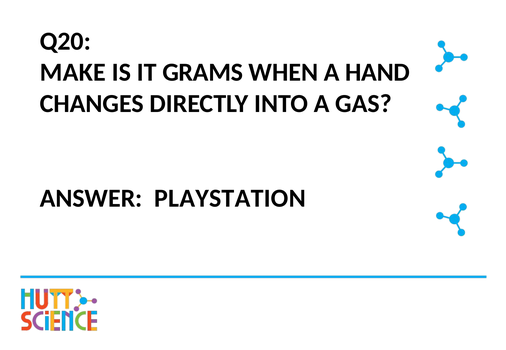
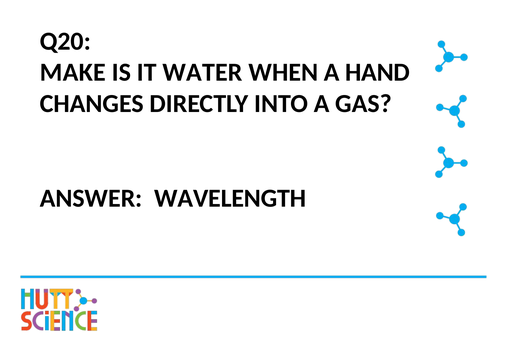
GRAMS: GRAMS -> WATER (202, 72)
PLAYSTATION: PLAYSTATION -> WAVELENGTH (230, 199)
